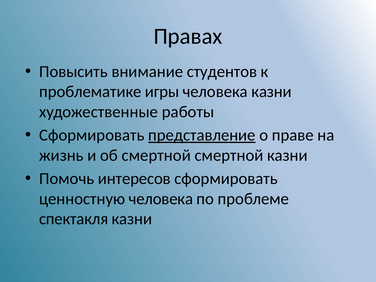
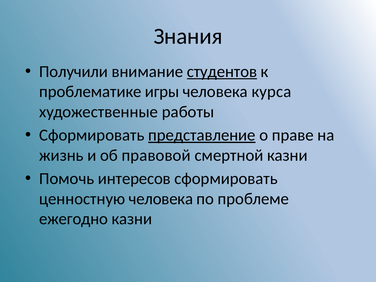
Правах: Правах -> Знания (188, 36)
Повысить: Повысить -> Получили (74, 72)
студентов underline: none -> present (222, 72)
человека казни: казни -> курса (271, 92)
об смертной: смертной -> правовой (156, 155)
спектакля: спектакля -> ежегодно (74, 219)
